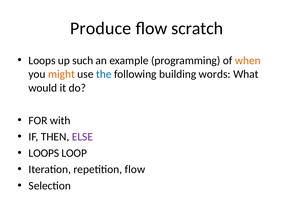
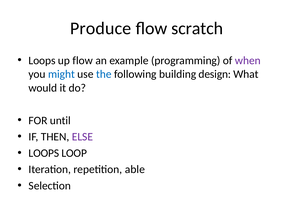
up such: such -> flow (83, 60)
when colour: orange -> purple (248, 60)
might colour: orange -> blue (61, 74)
words: words -> design (215, 74)
with: with -> until (60, 120)
repetition flow: flow -> able (135, 169)
